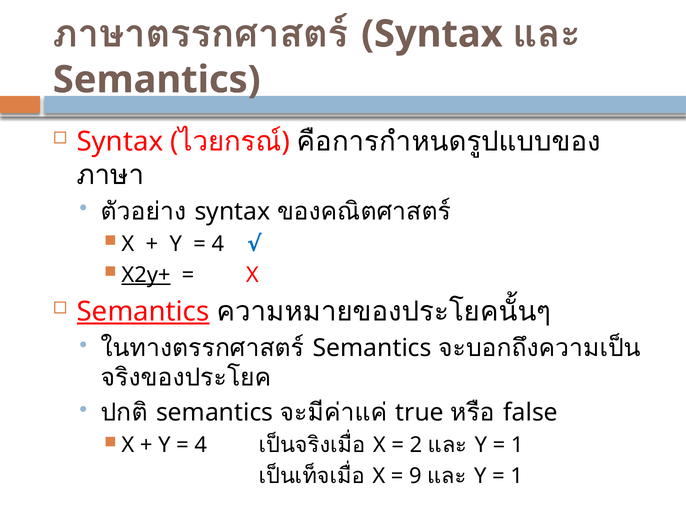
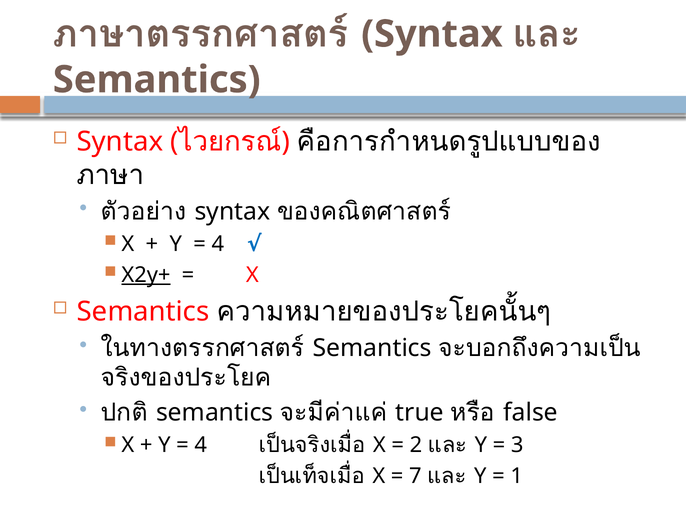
Semantics underline: present -> none (143, 312)
1: 1 -> 3 (517, 446)
9: 9 -> 7 (415, 477)
